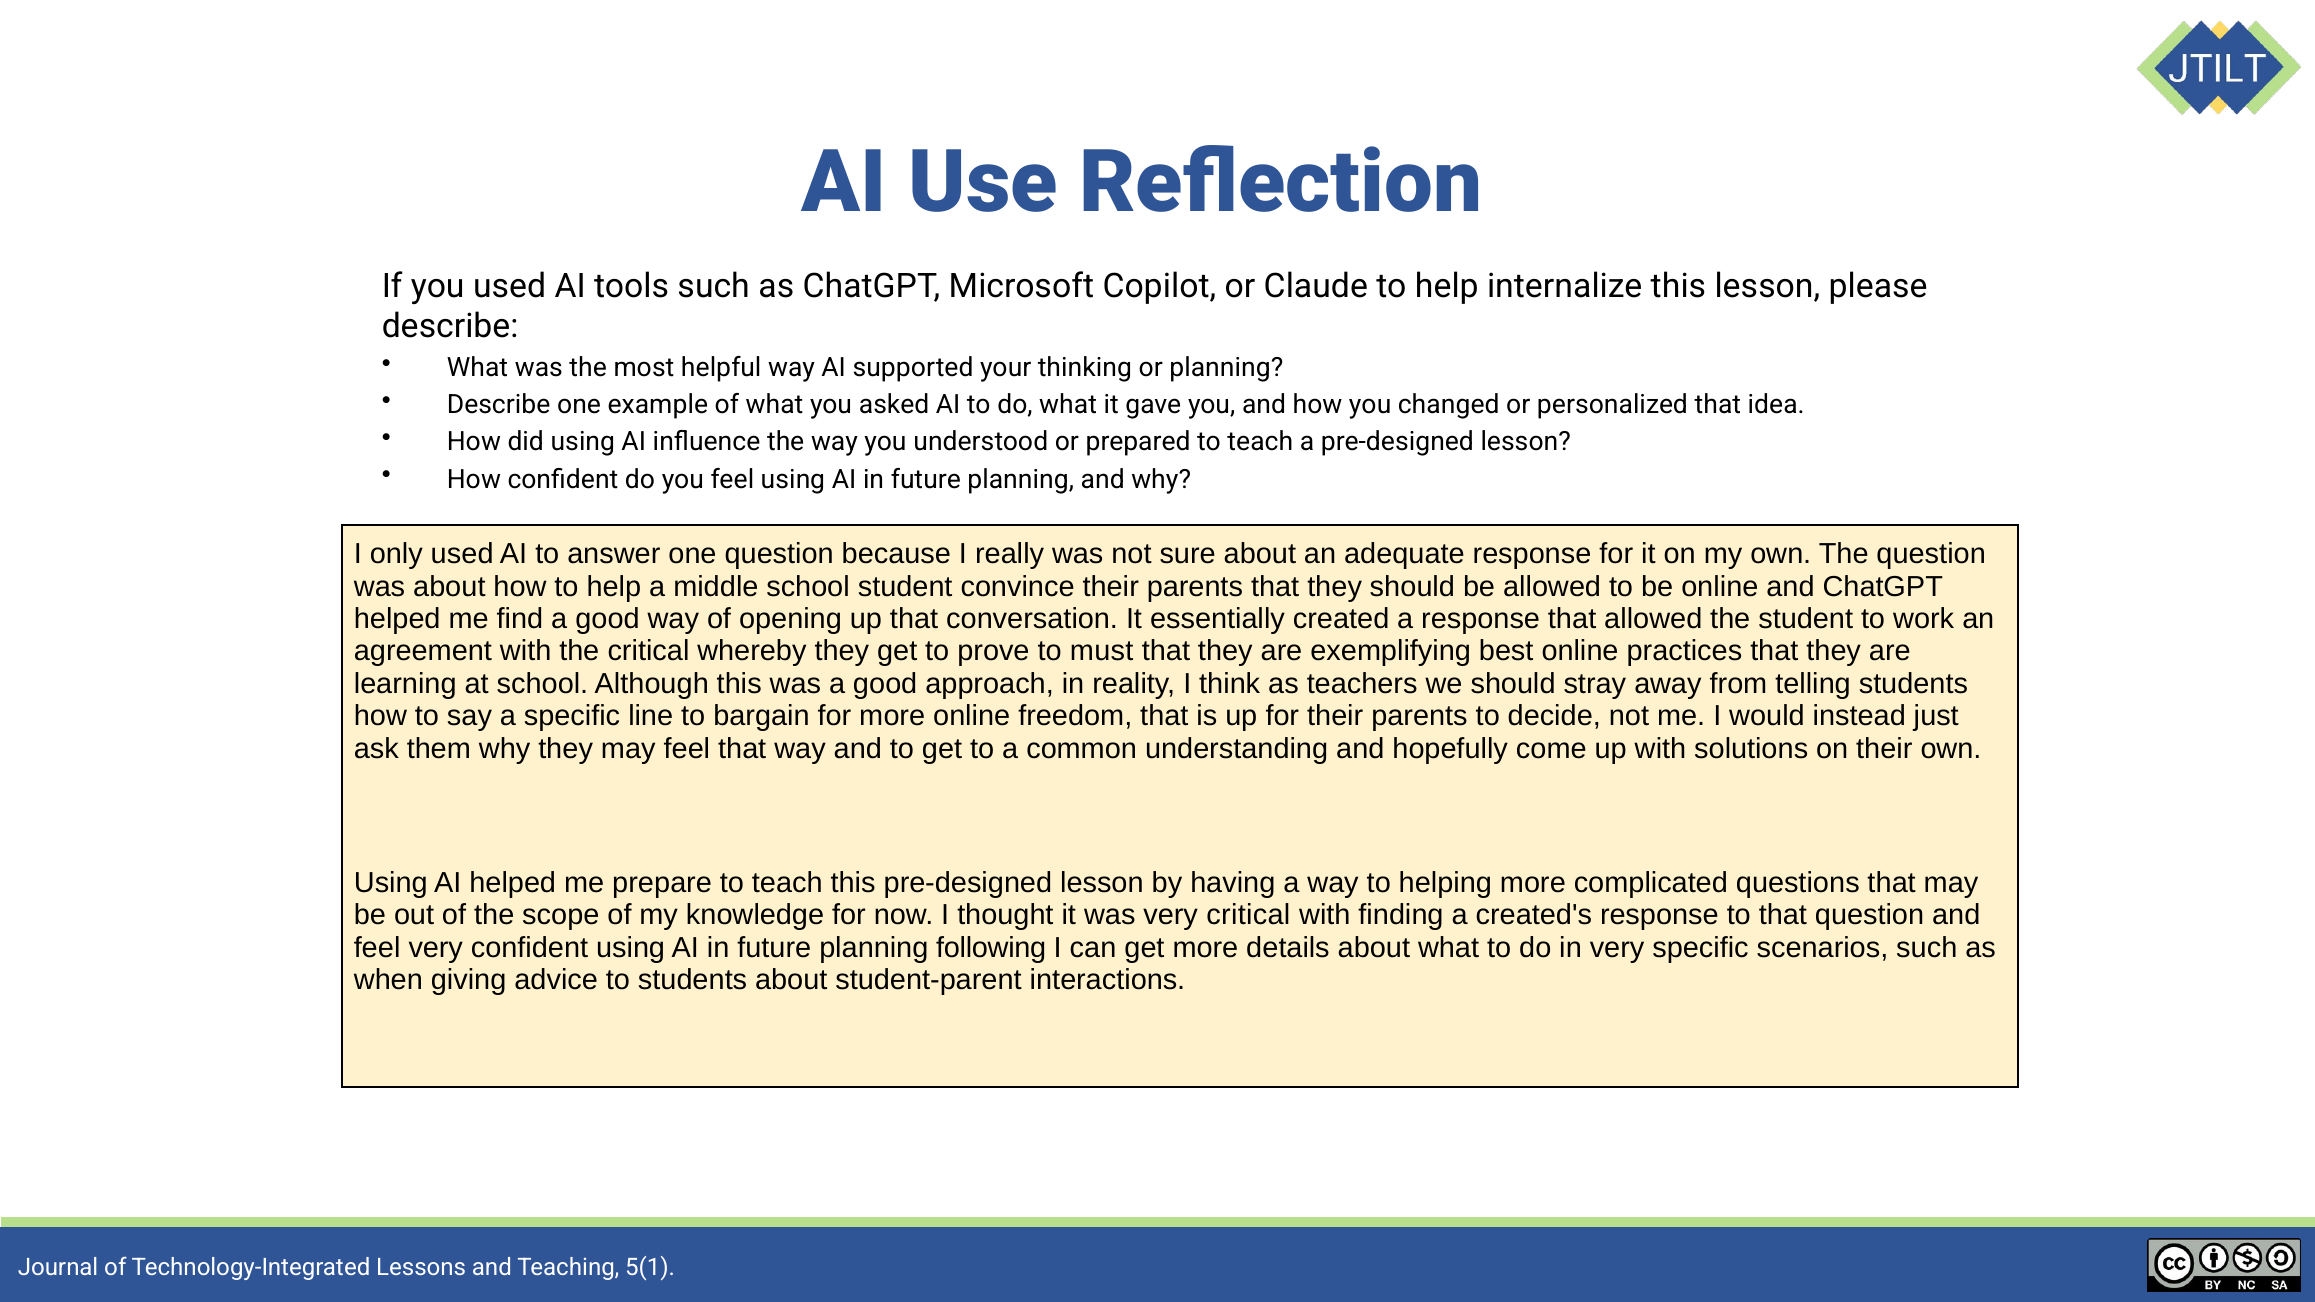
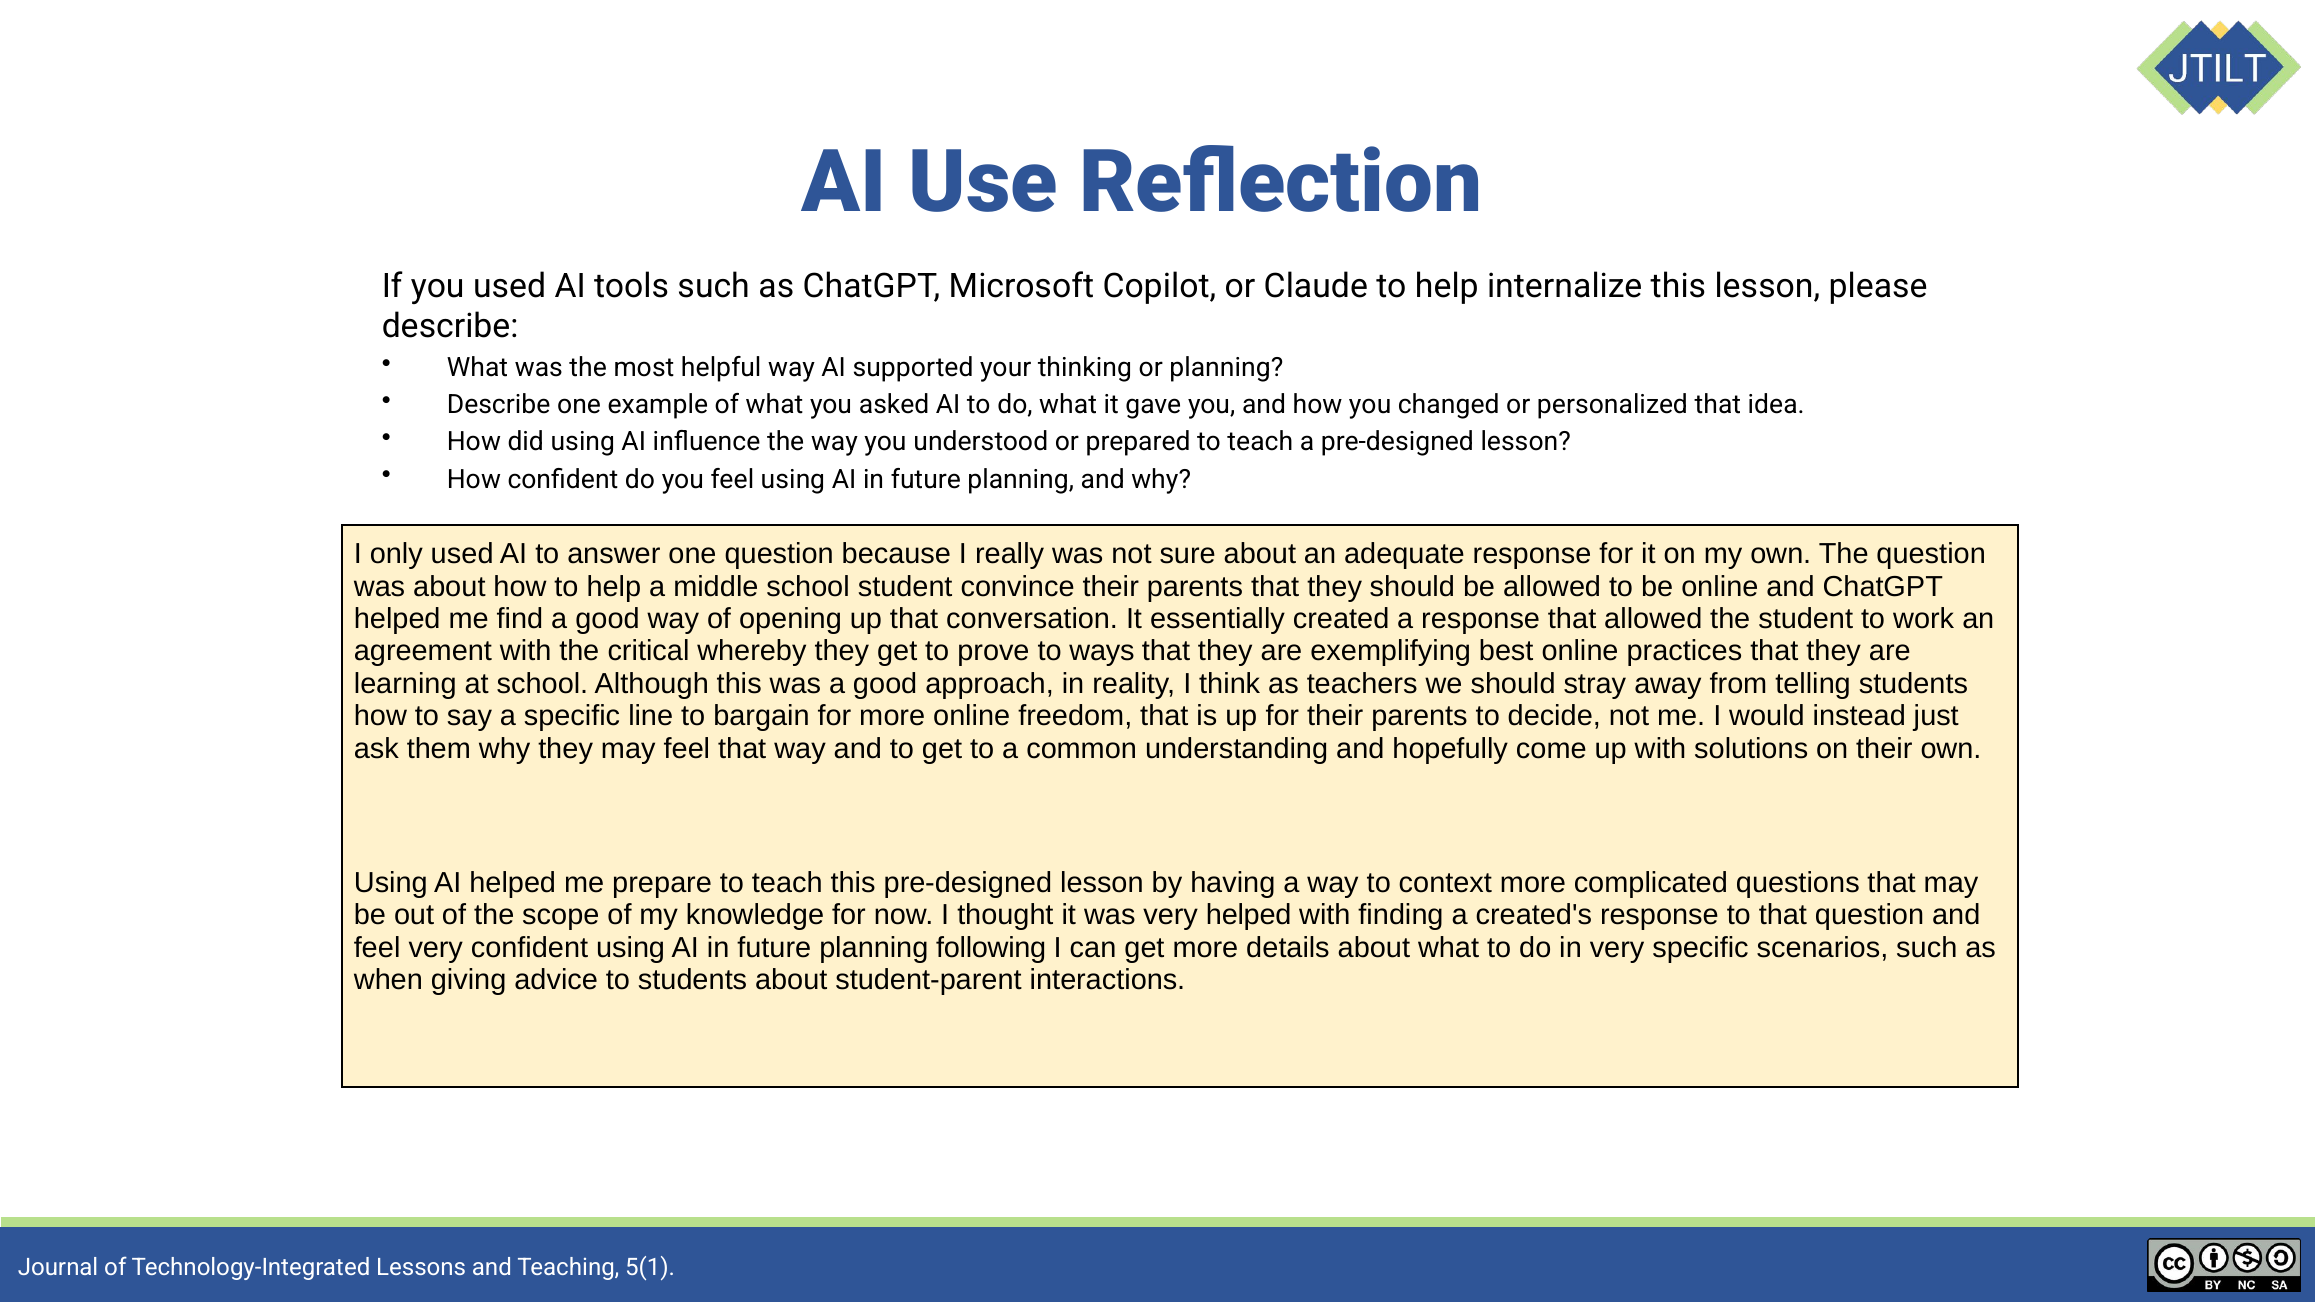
must: must -> ways (1102, 651)
helping: helping -> context (1445, 883)
very critical: critical -> helped (1249, 915)
